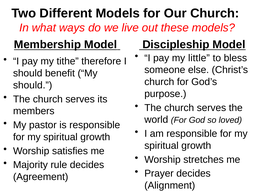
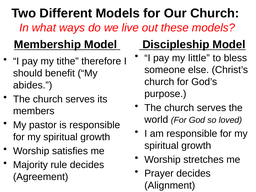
should: should -> abides (33, 85)
